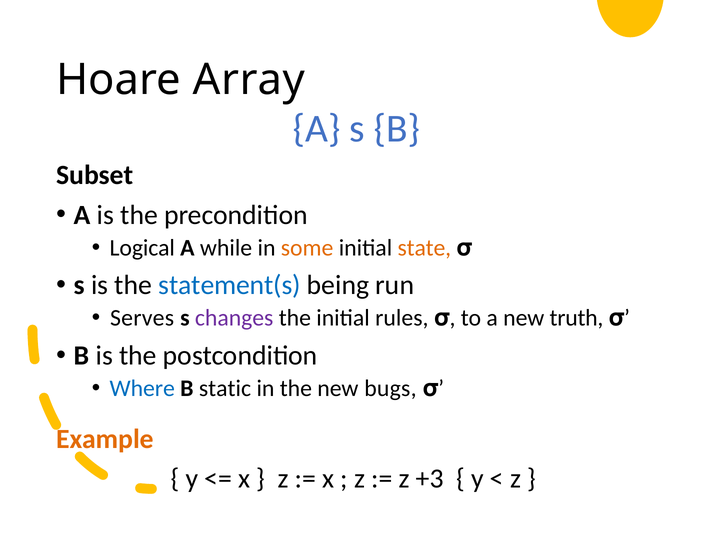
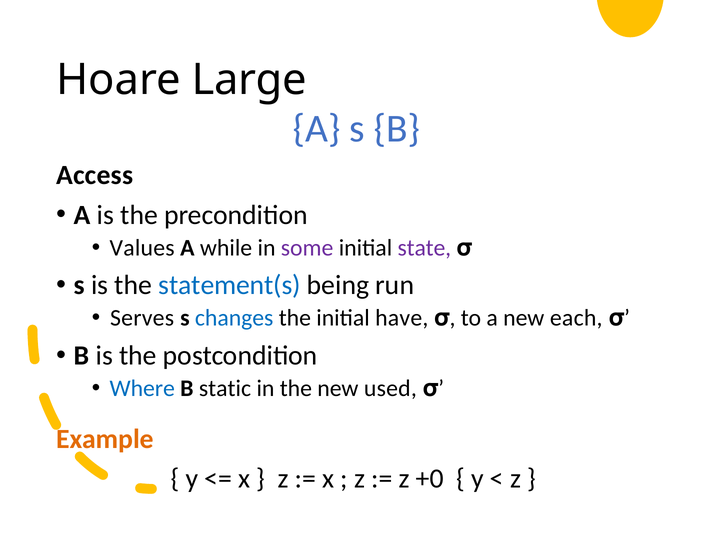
Array: Array -> Large (249, 80)
Subset: Subset -> Access (95, 175)
Logical: Logical -> Values (142, 248)
some colour: orange -> purple (307, 248)
state colour: orange -> purple (424, 248)
changes colour: purple -> blue (234, 318)
rules: rules -> have (402, 318)
truth: truth -> each (576, 318)
bugs: bugs -> used (390, 388)
+3: +3 -> +0 (430, 479)
